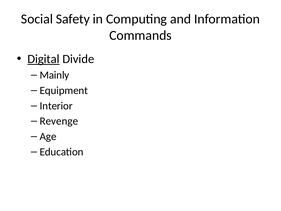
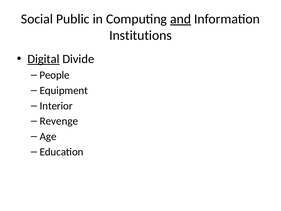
Safety: Safety -> Public (73, 19)
and underline: none -> present (181, 19)
Commands: Commands -> Institutions (140, 35)
Mainly: Mainly -> People (54, 75)
